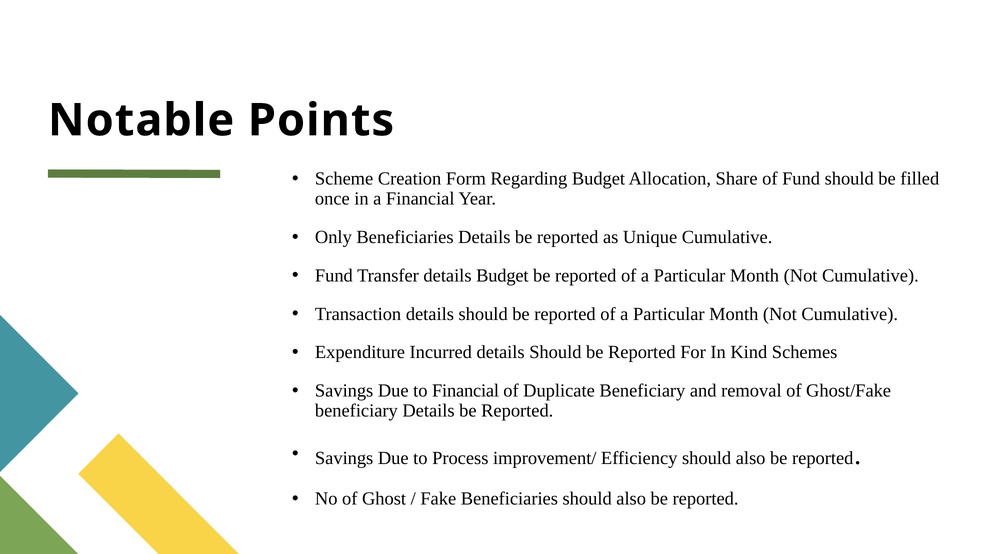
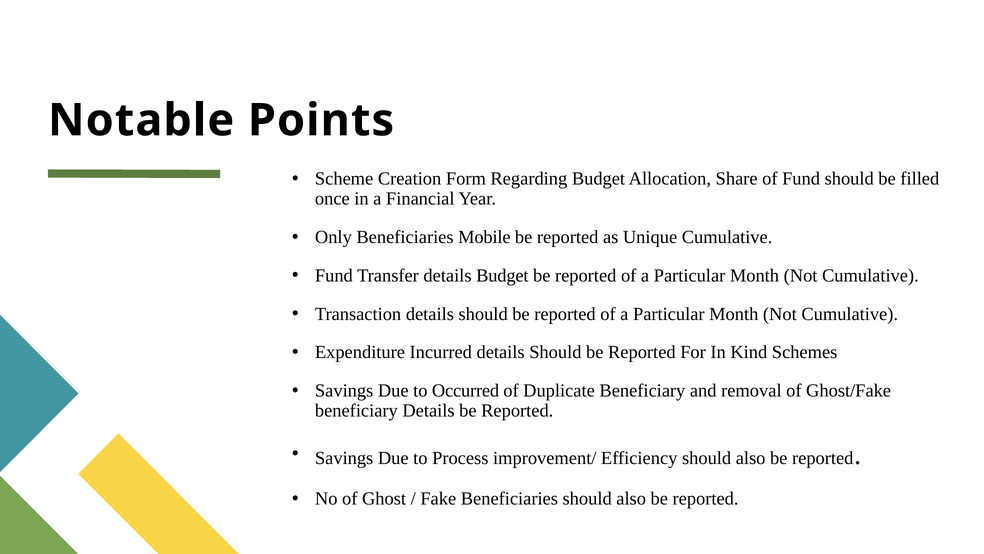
Beneficiaries Details: Details -> Mobile (484, 237)
to Financial: Financial -> Occurred (466, 390)
